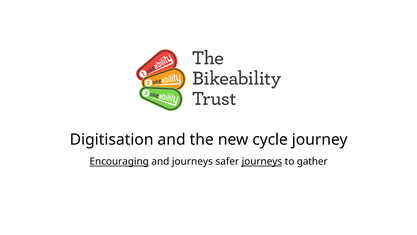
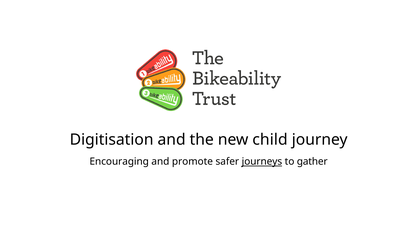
cycle: cycle -> child (270, 140)
Encouraging underline: present -> none (119, 161)
and journeys: journeys -> promote (192, 161)
